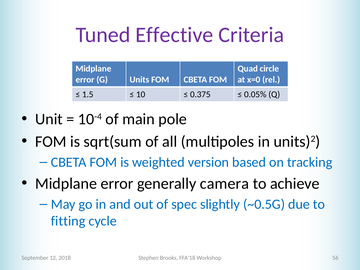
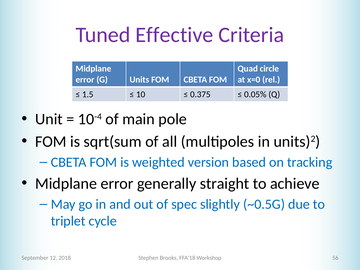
camera: camera -> straight (225, 184)
fitting: fitting -> triplet (68, 221)
